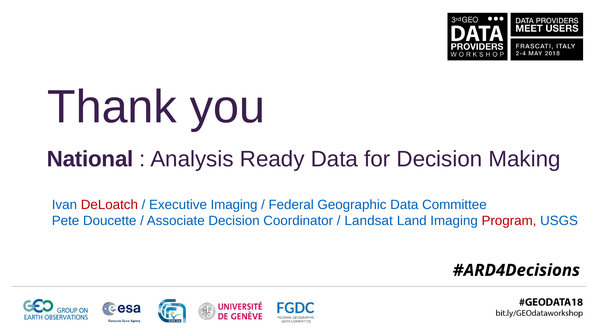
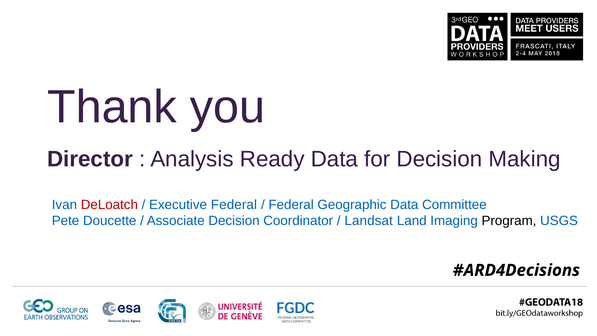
National: National -> Director (90, 159)
Executive Imaging: Imaging -> Federal (234, 205)
Program colour: red -> black (509, 221)
